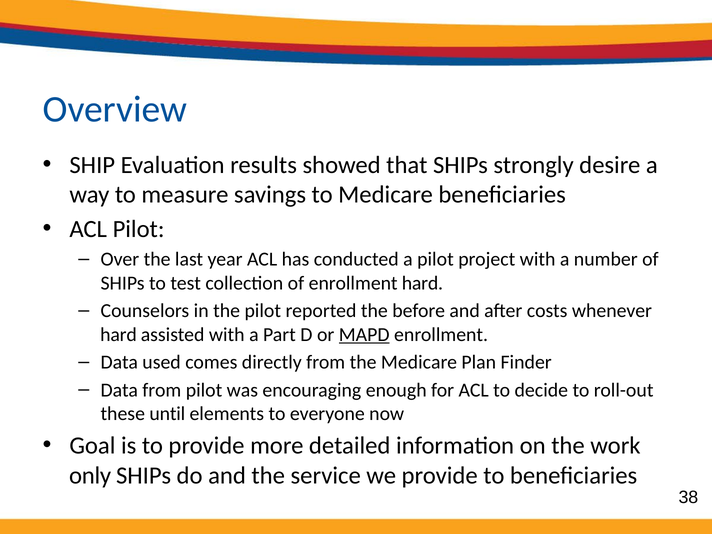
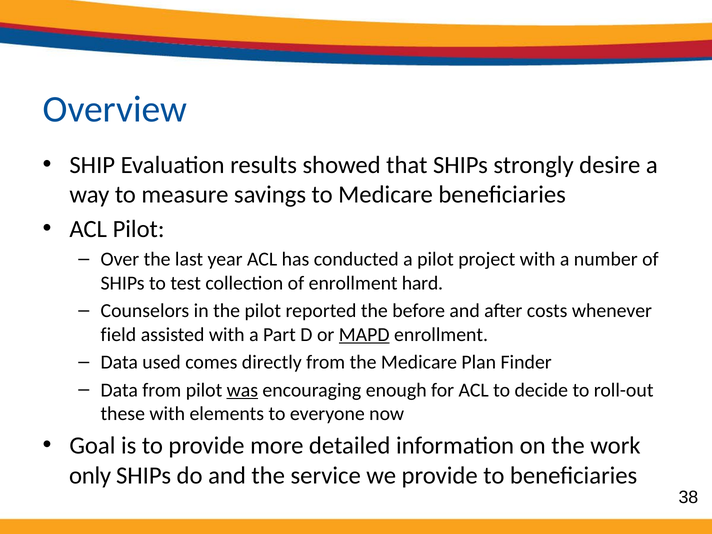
hard: hard -> field (118, 335)
was underline: none -> present (242, 390)
these until: until -> with (167, 414)
